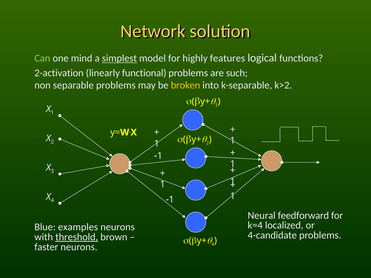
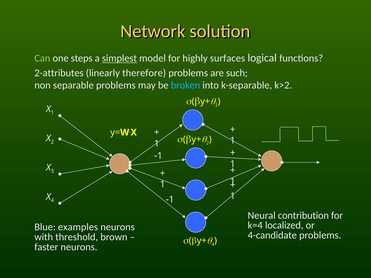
mind: mind -> steps (82, 58)
features: features -> surfaces (227, 58)
2-activation: 2-activation -> 2-attributes (59, 73)
functional: functional -> therefore (144, 73)
broken colour: yellow -> light blue (185, 85)
feedforward: feedforward -> contribution (303, 216)
threshold underline: present -> none (77, 237)
